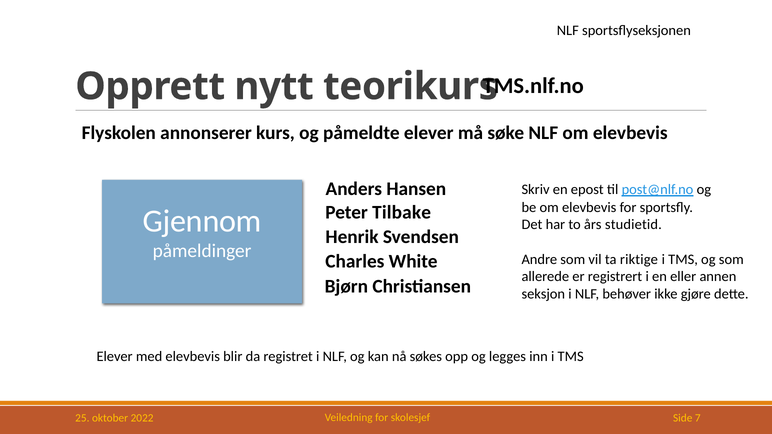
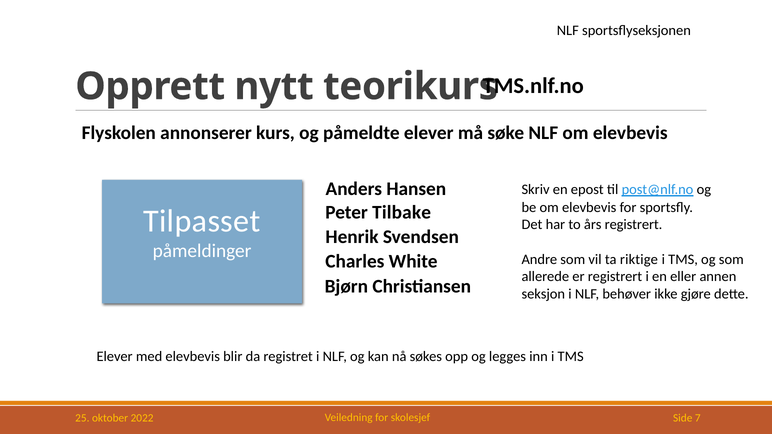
Gjennom: Gjennom -> Tilpasset (202, 221)
års studietid: studietid -> registrert (634, 225)
